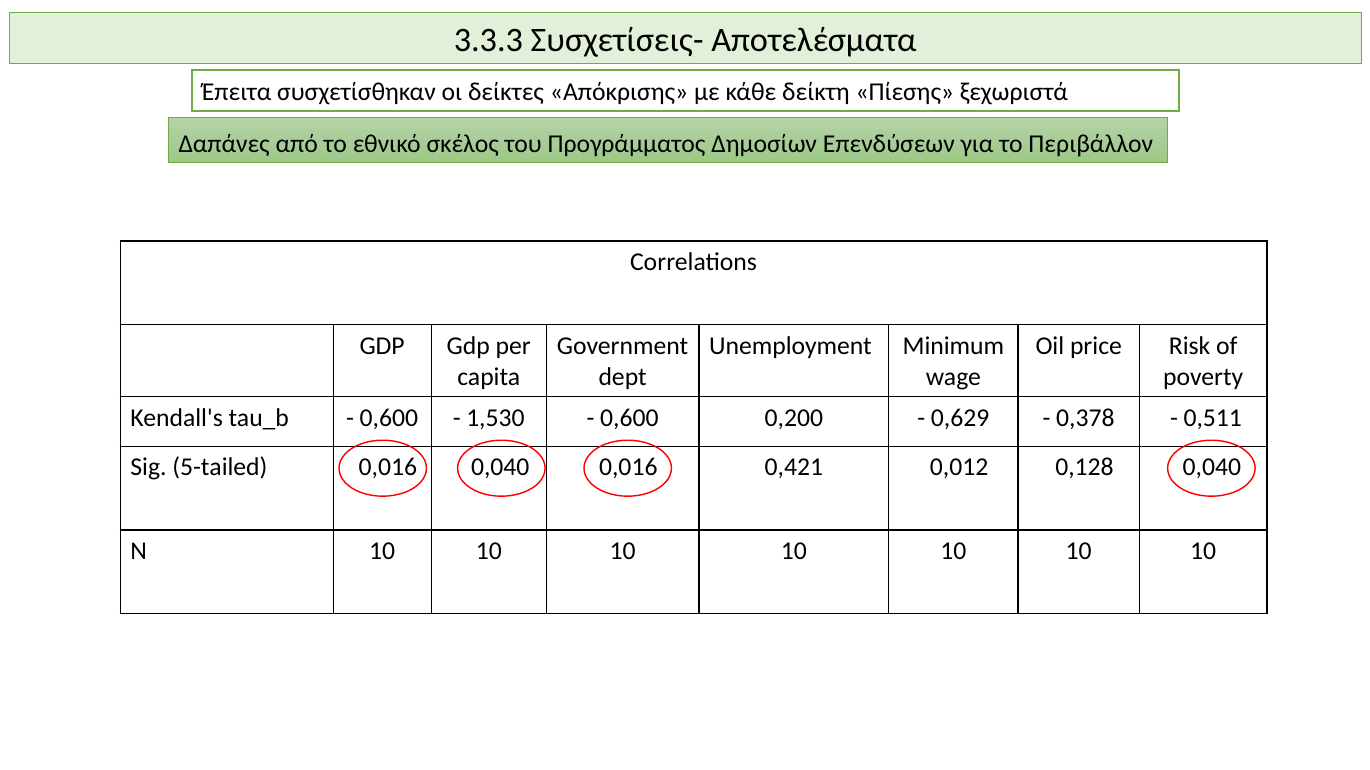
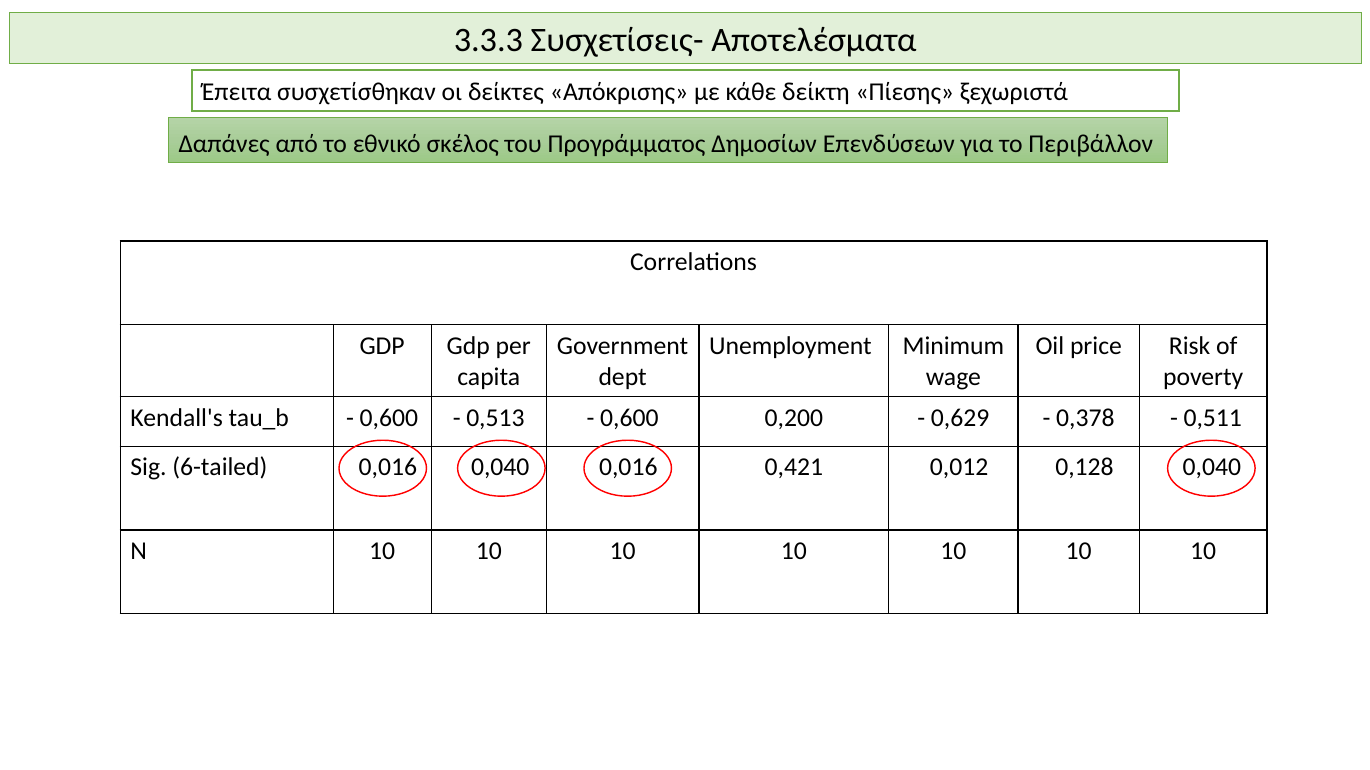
1,530: 1,530 -> 0,513 (495, 418)
5-tailed: 5-tailed -> 6-tailed (220, 468)
